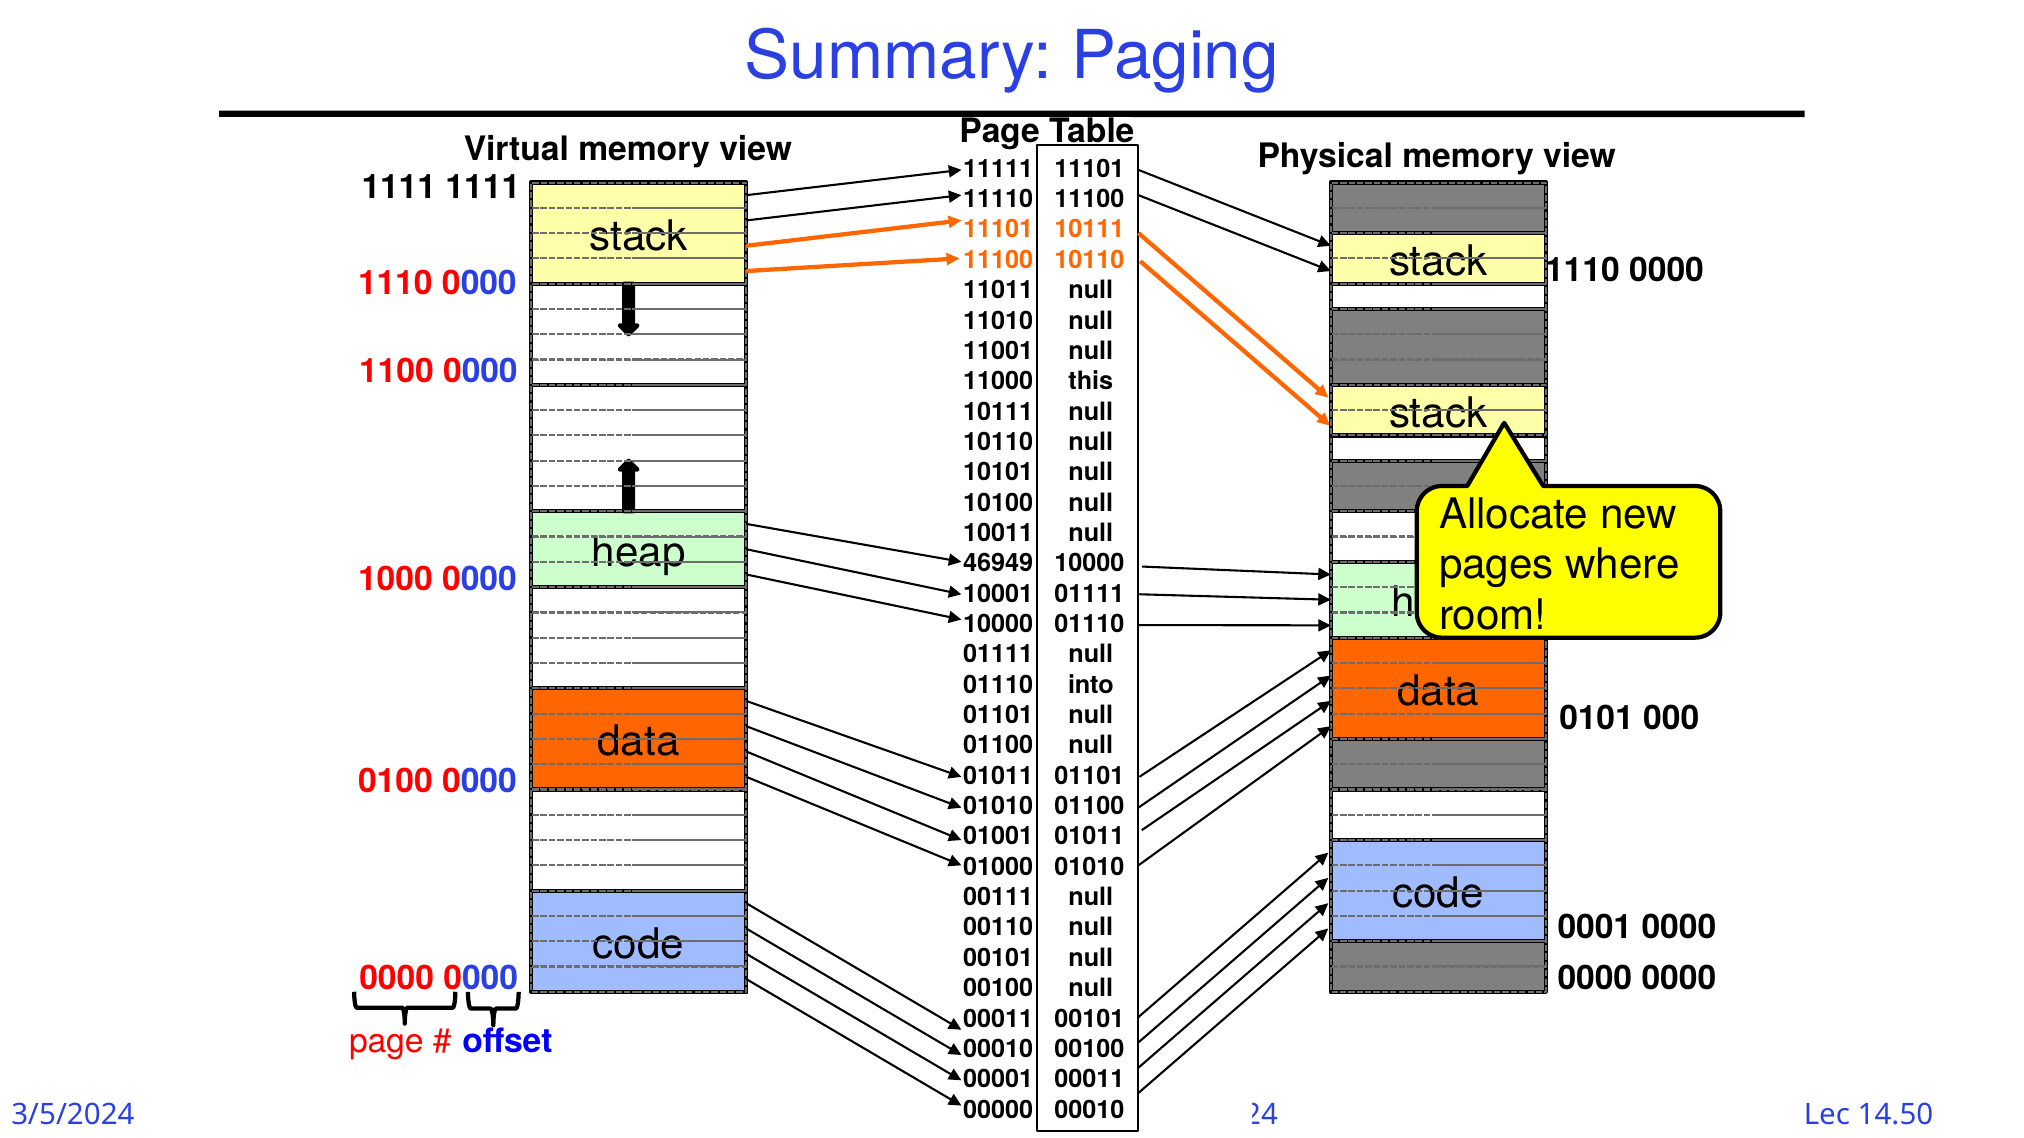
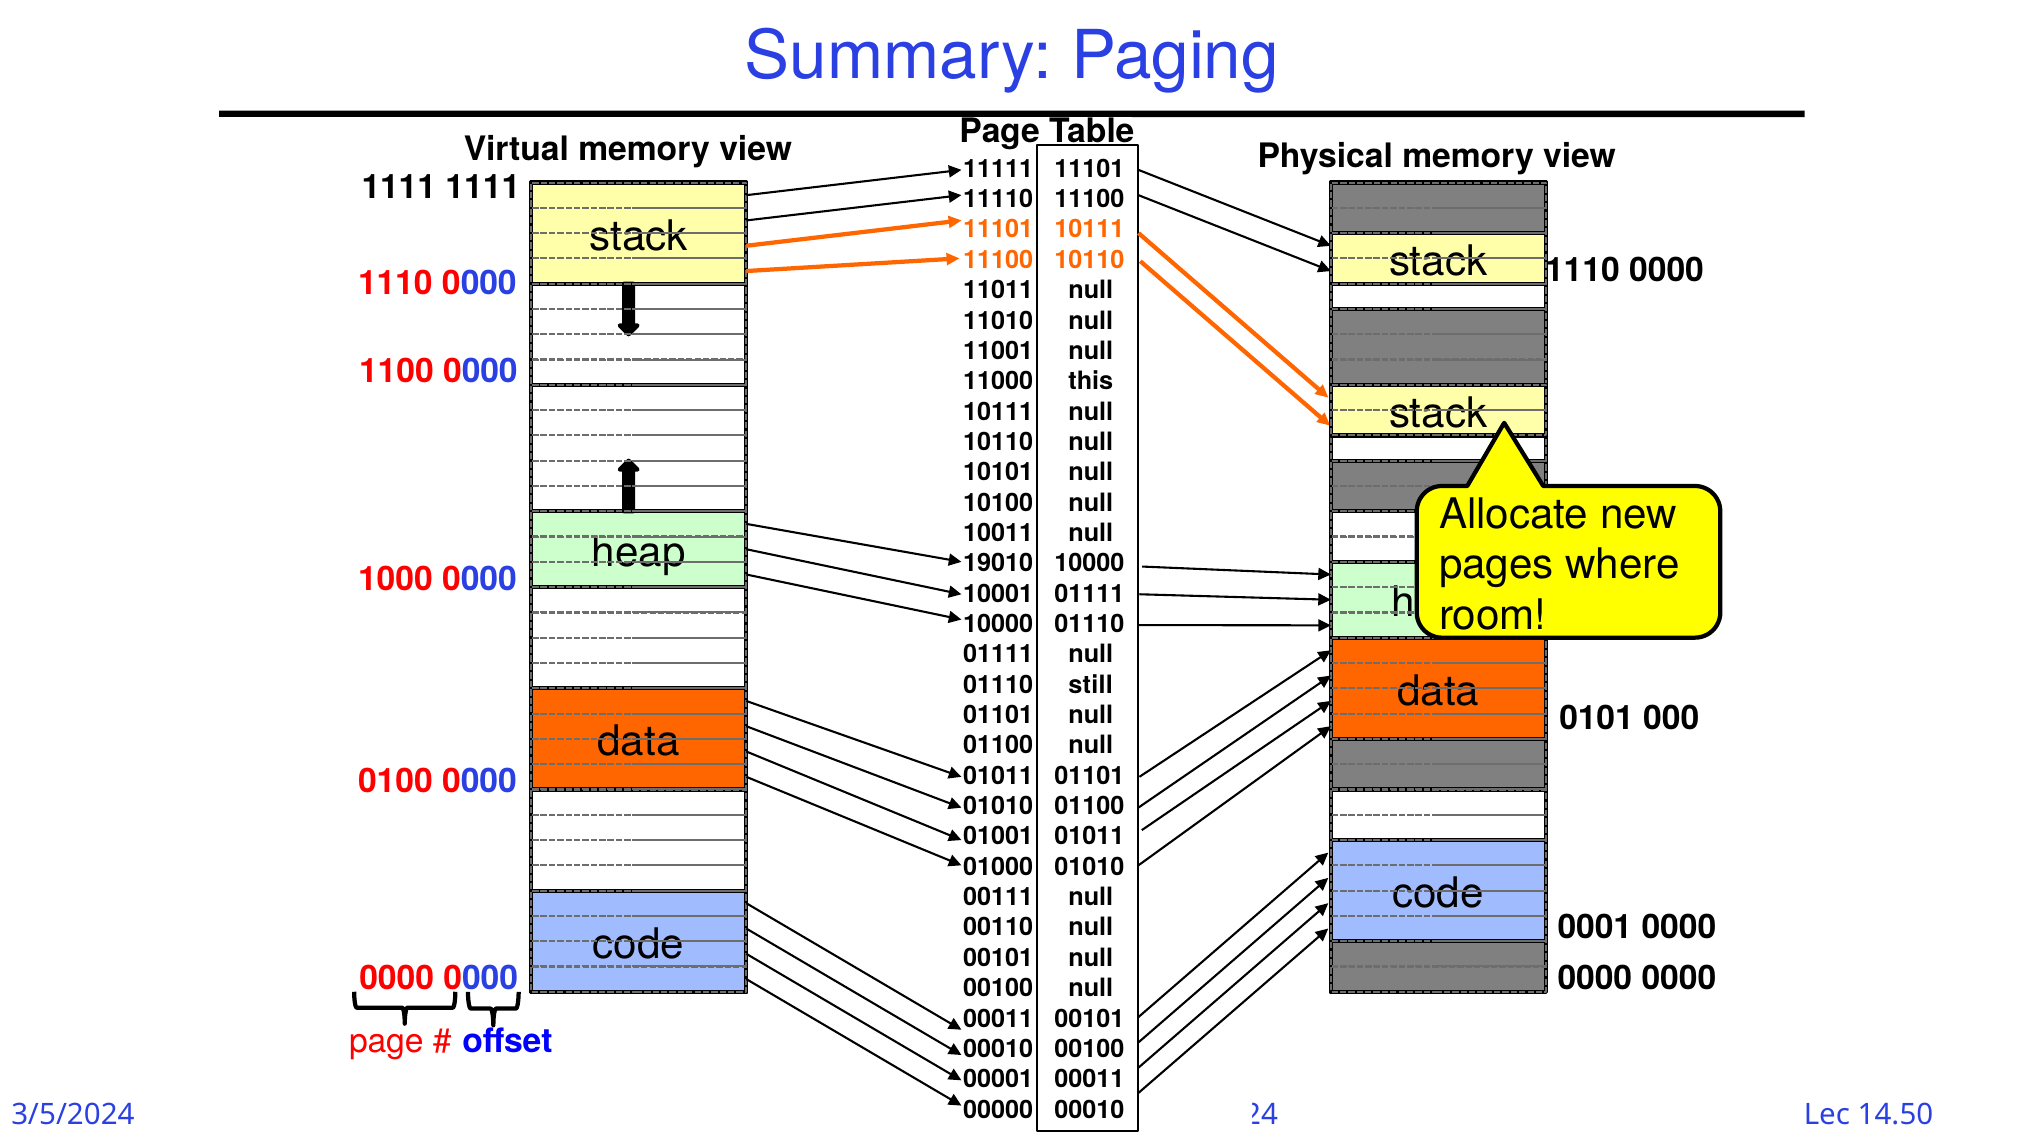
46949: 46949 -> 19010 (998, 564)
into: into -> still (1091, 685)
